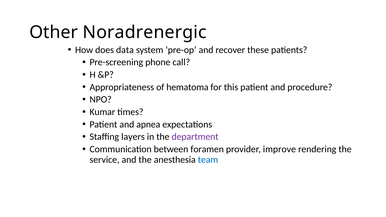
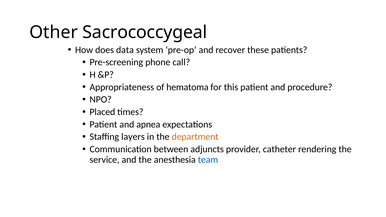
Noradrenergic: Noradrenergic -> Sacrococcygeal (145, 32)
Kumar: Kumar -> Placed (102, 112)
department colour: purple -> orange (195, 137)
foramen: foramen -> adjuncts (207, 149)
improve: improve -> catheter (279, 149)
